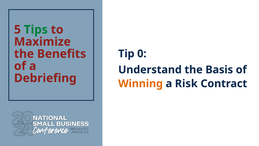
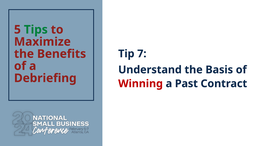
0: 0 -> 7 (142, 54)
Winning colour: orange -> red (141, 83)
Risk: Risk -> Past (186, 83)
